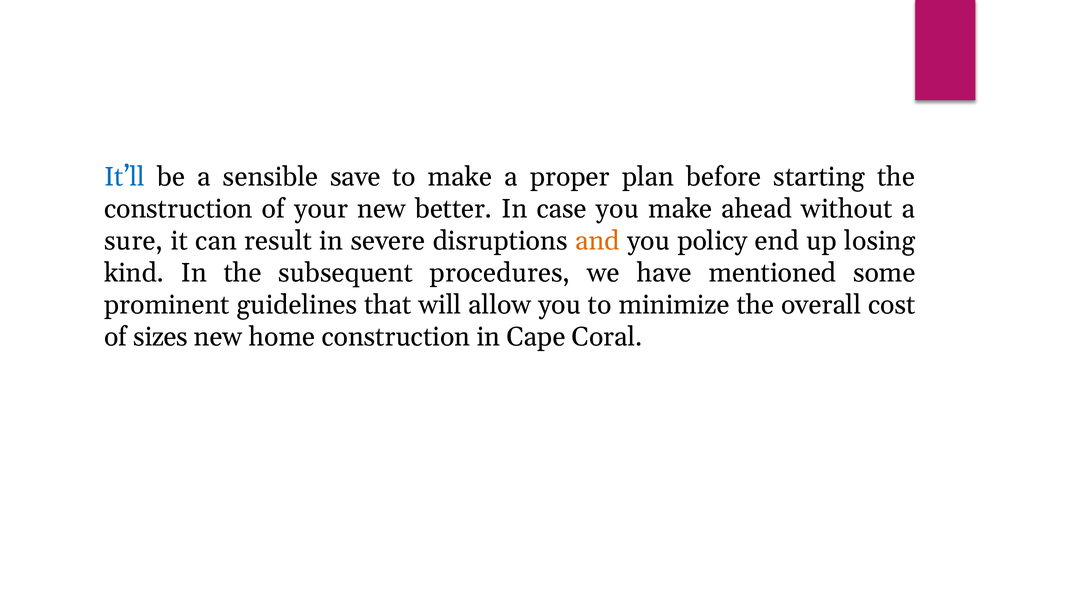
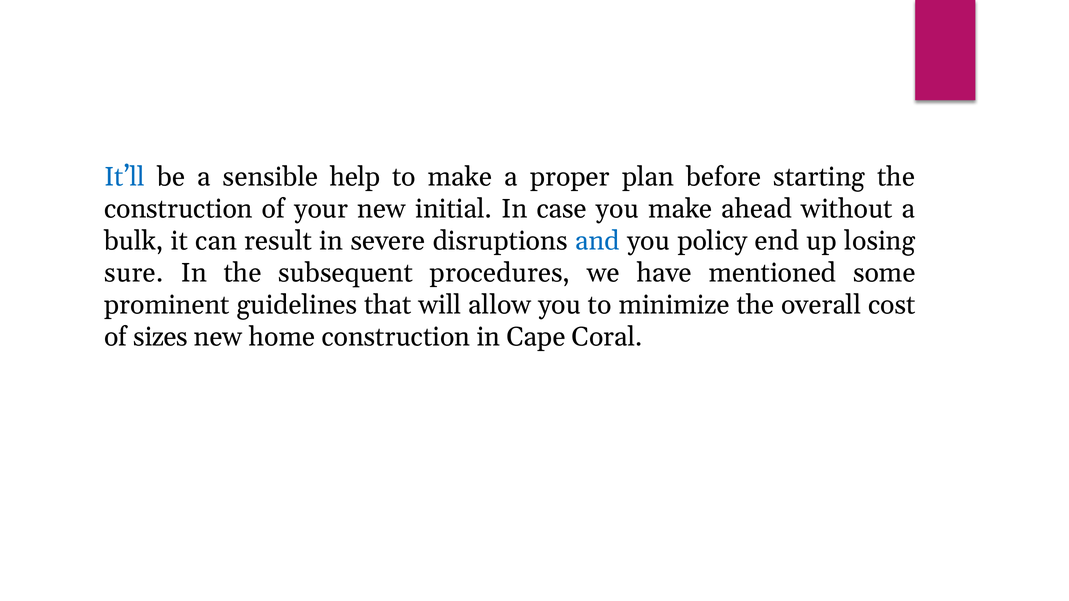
save: save -> help (355, 177)
better: better -> initial (454, 209)
sure: sure -> bulk (134, 241)
and colour: orange -> blue (597, 241)
kind: kind -> sure (134, 273)
